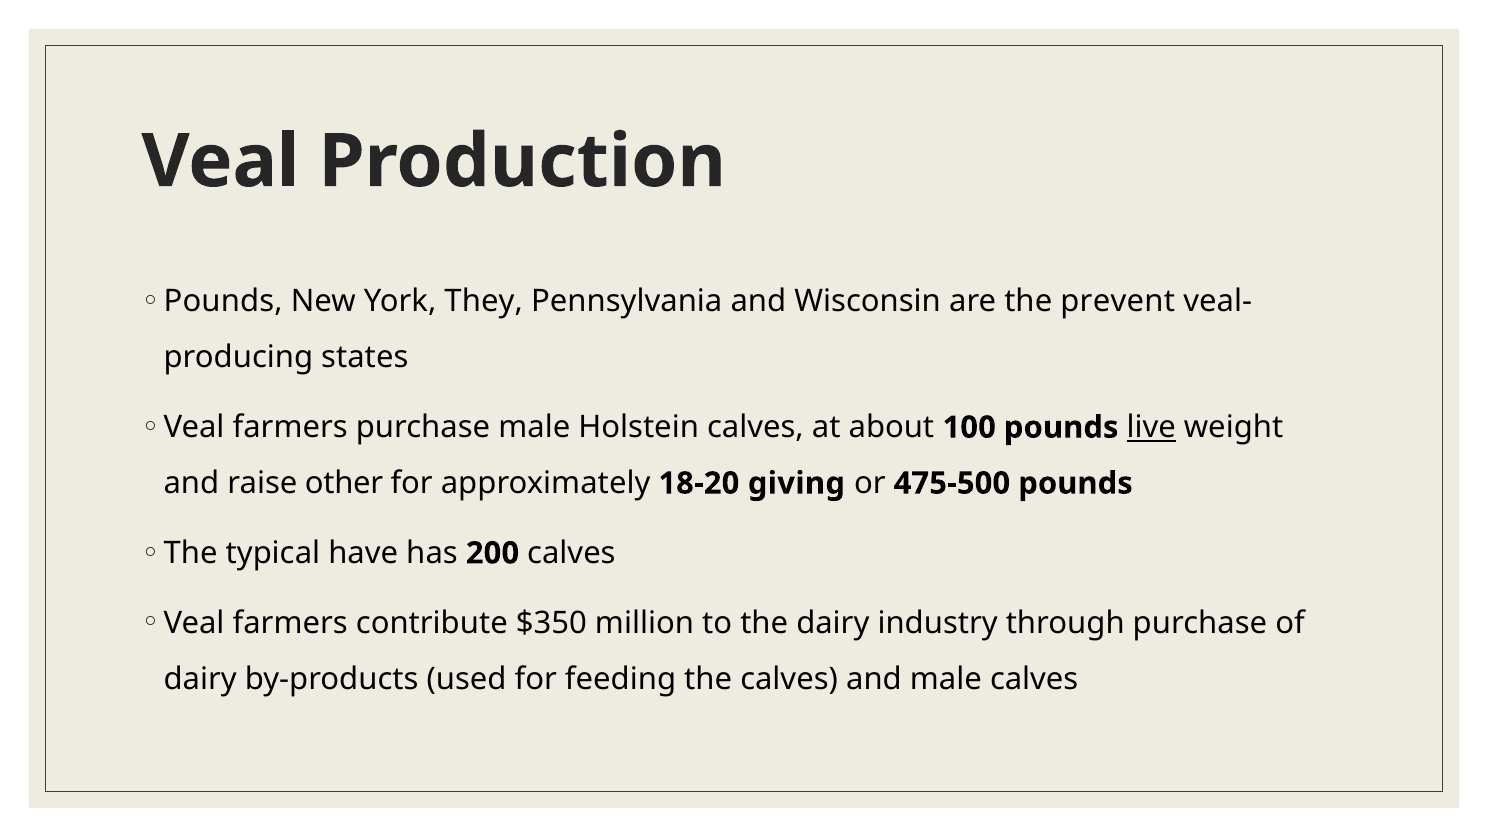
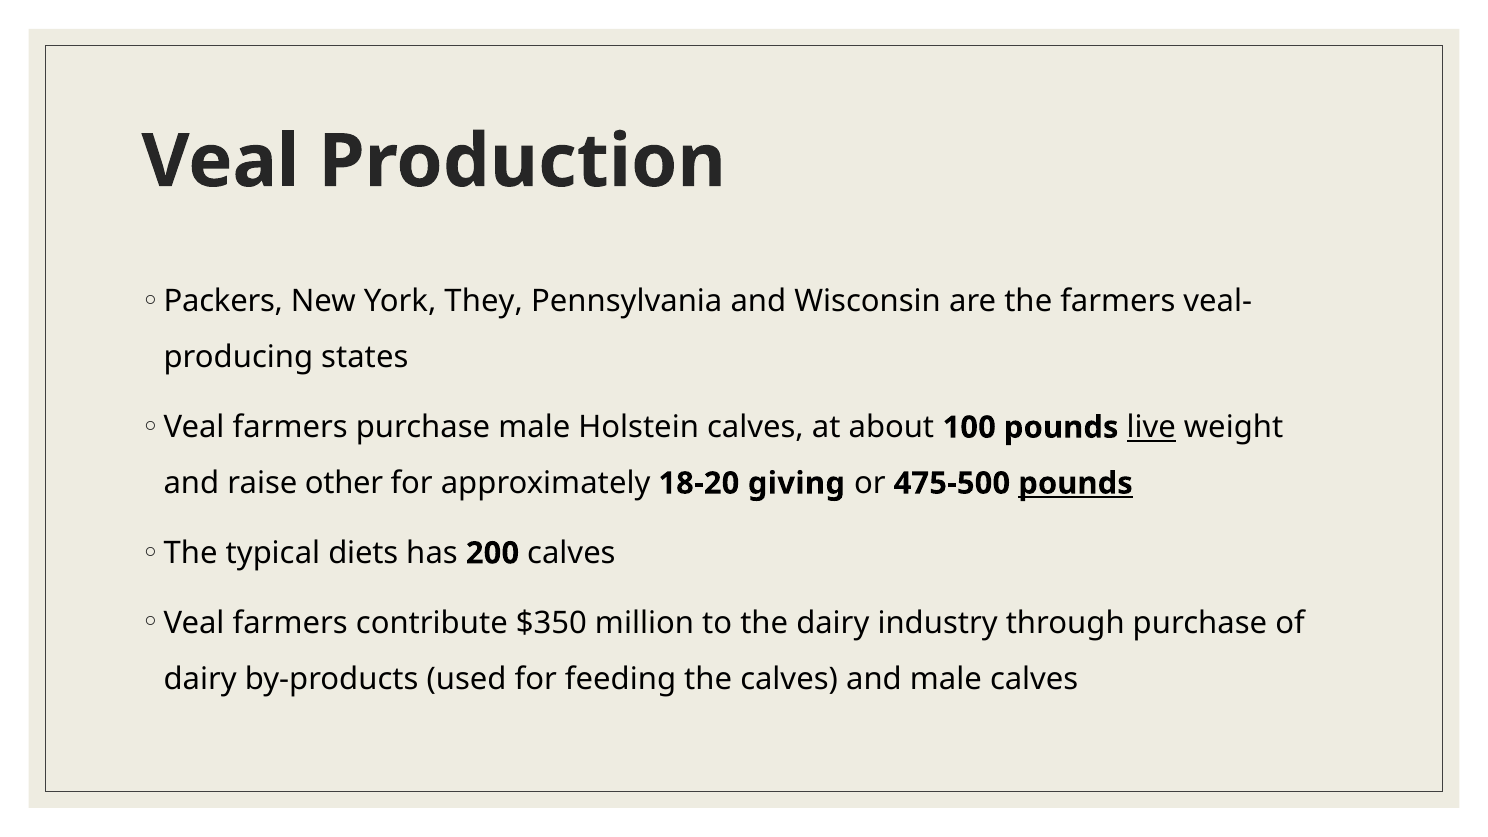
Pounds: Pounds -> Packers (223, 302)
the prevent: prevent -> farmers (1118, 302)
pounds underline: none -> present (1076, 483)
have: have -> diets (363, 553)
